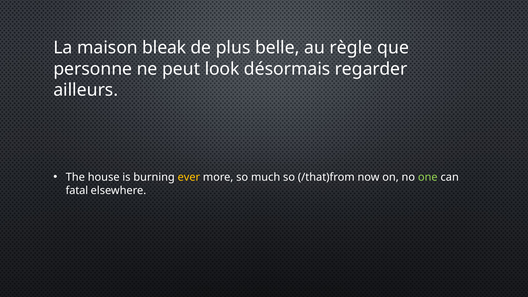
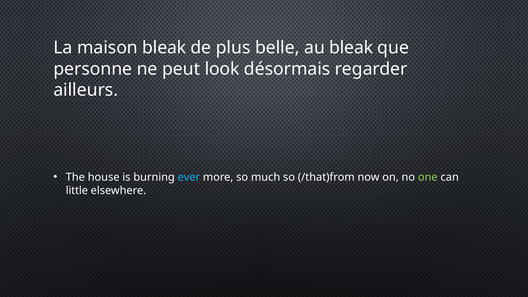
au règle: règle -> bleak (351, 48)
ever colour: yellow -> light blue (189, 177)
fatal: fatal -> little (77, 190)
